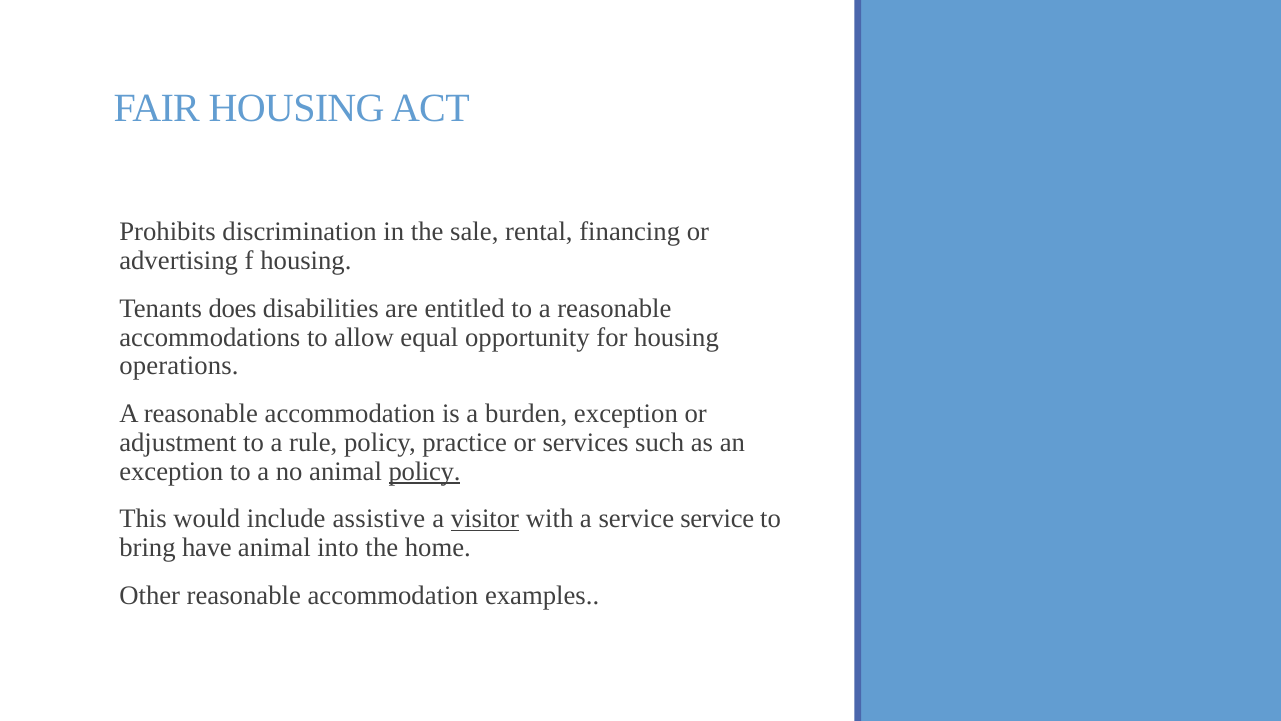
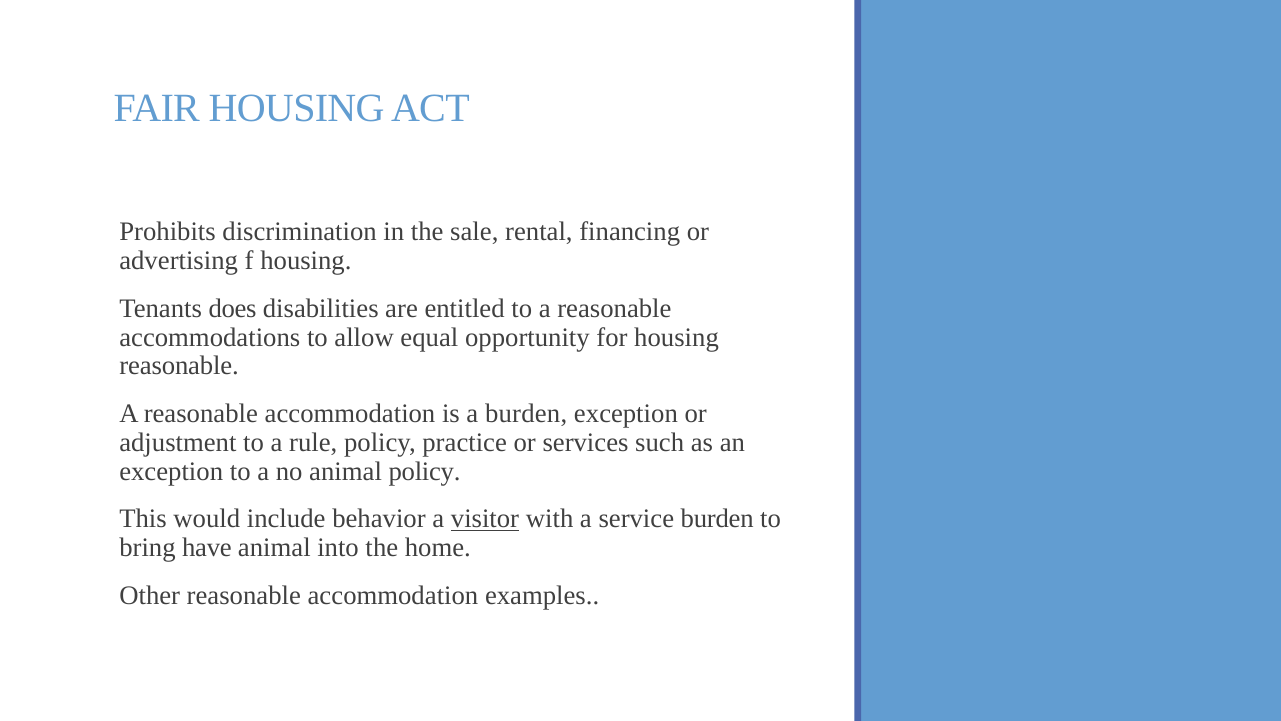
operations: operations -> reasonable (179, 366)
policy underline: present -> none (425, 471)
assistive: assistive -> behavior (379, 519)
service service: service -> burden (717, 519)
